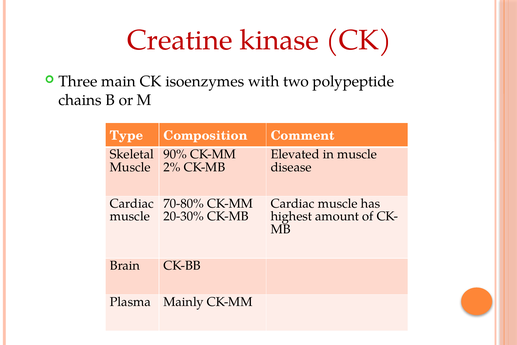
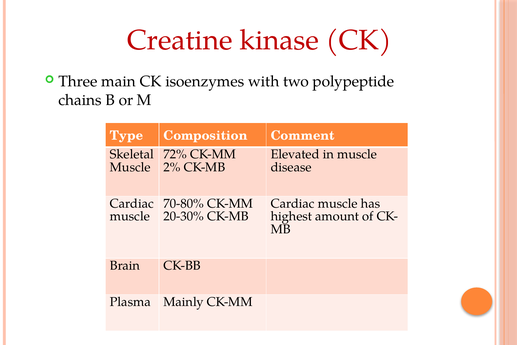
90%: 90% -> 72% (175, 154)
